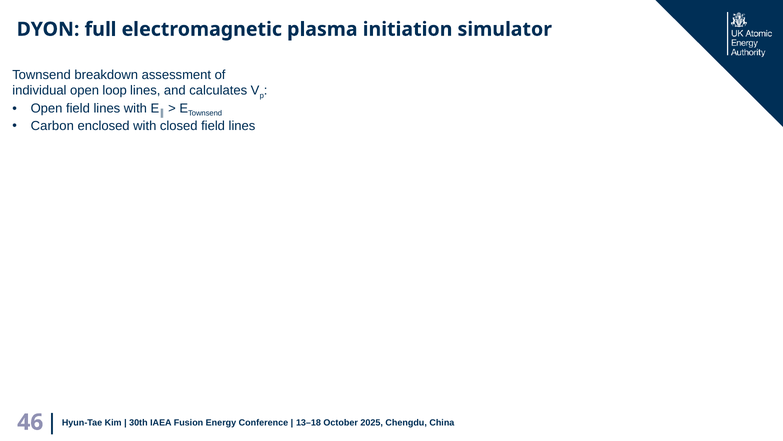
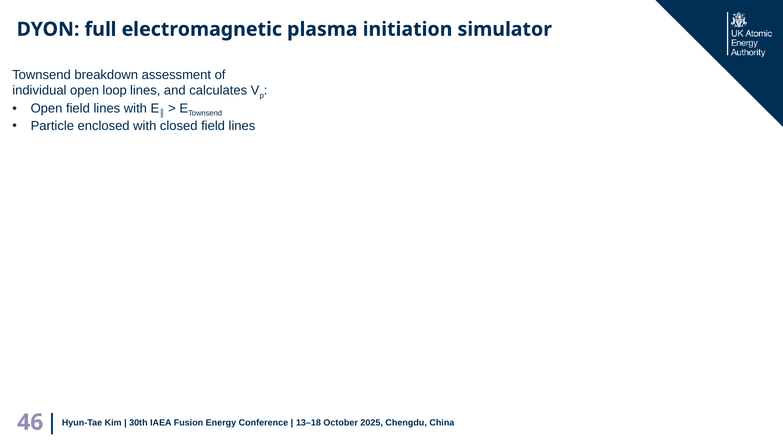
Carbon: Carbon -> Particle (52, 126)
